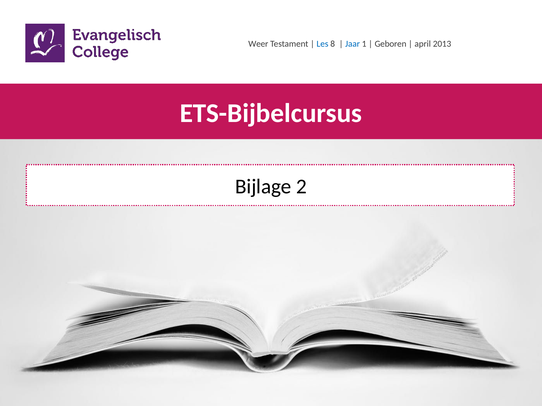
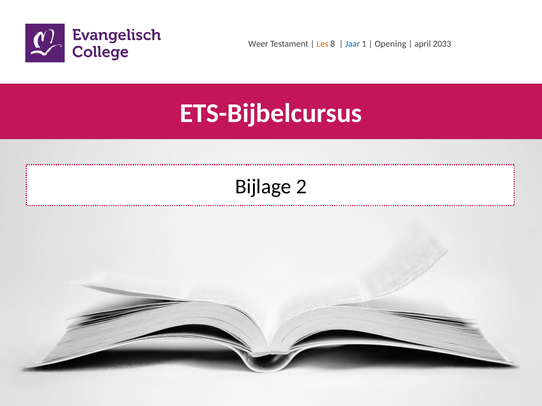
Les colour: blue -> orange (322, 44)
Geboren: Geboren -> Opening (390, 44)
2013: 2013 -> 2033 (442, 44)
